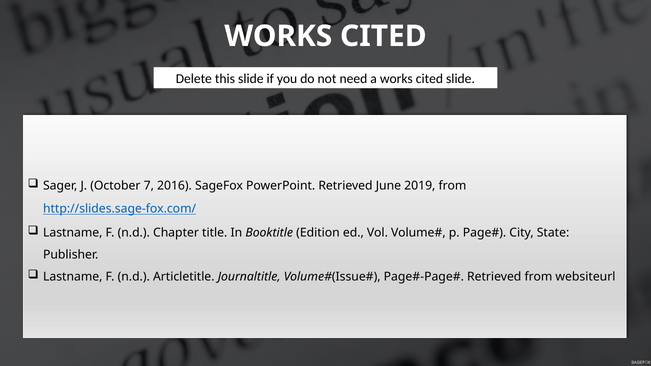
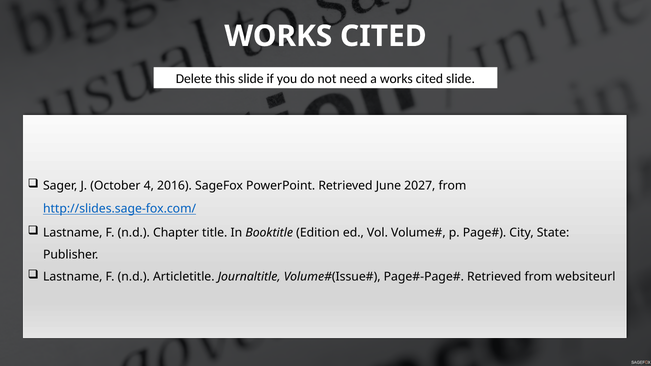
7: 7 -> 4 (149, 186)
2019: 2019 -> 2027 (420, 186)
